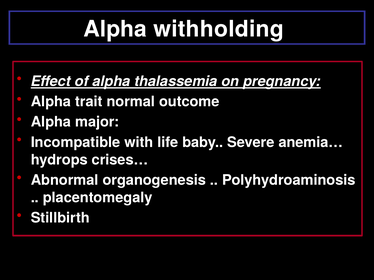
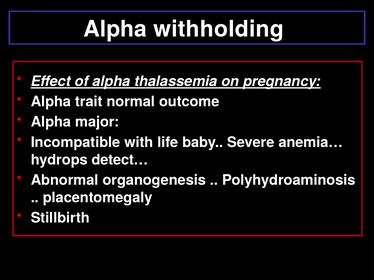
crises…: crises… -> detect… (120, 160)
